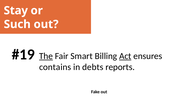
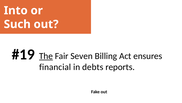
Stay: Stay -> Into (16, 10)
Smart: Smart -> Seven (82, 56)
Act underline: present -> none (125, 56)
contains: contains -> financial (55, 67)
